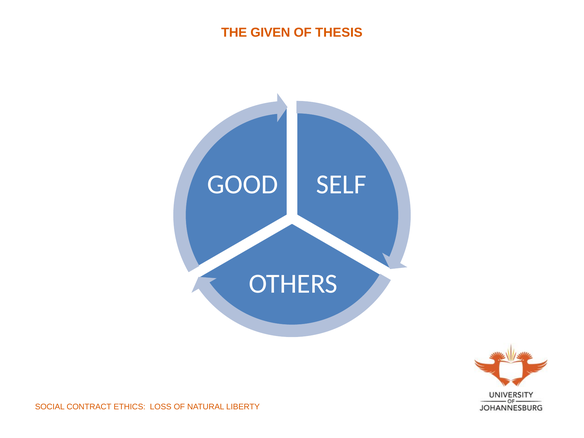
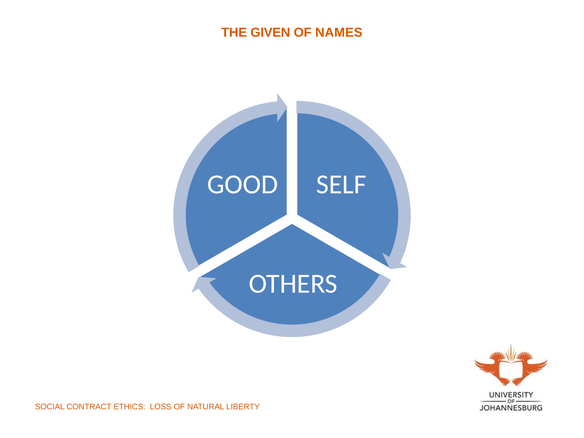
THESIS: THESIS -> NAMES (339, 33)
